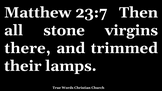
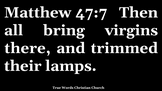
23:7: 23:7 -> 47:7 (91, 13)
stone: stone -> bring (64, 30)
